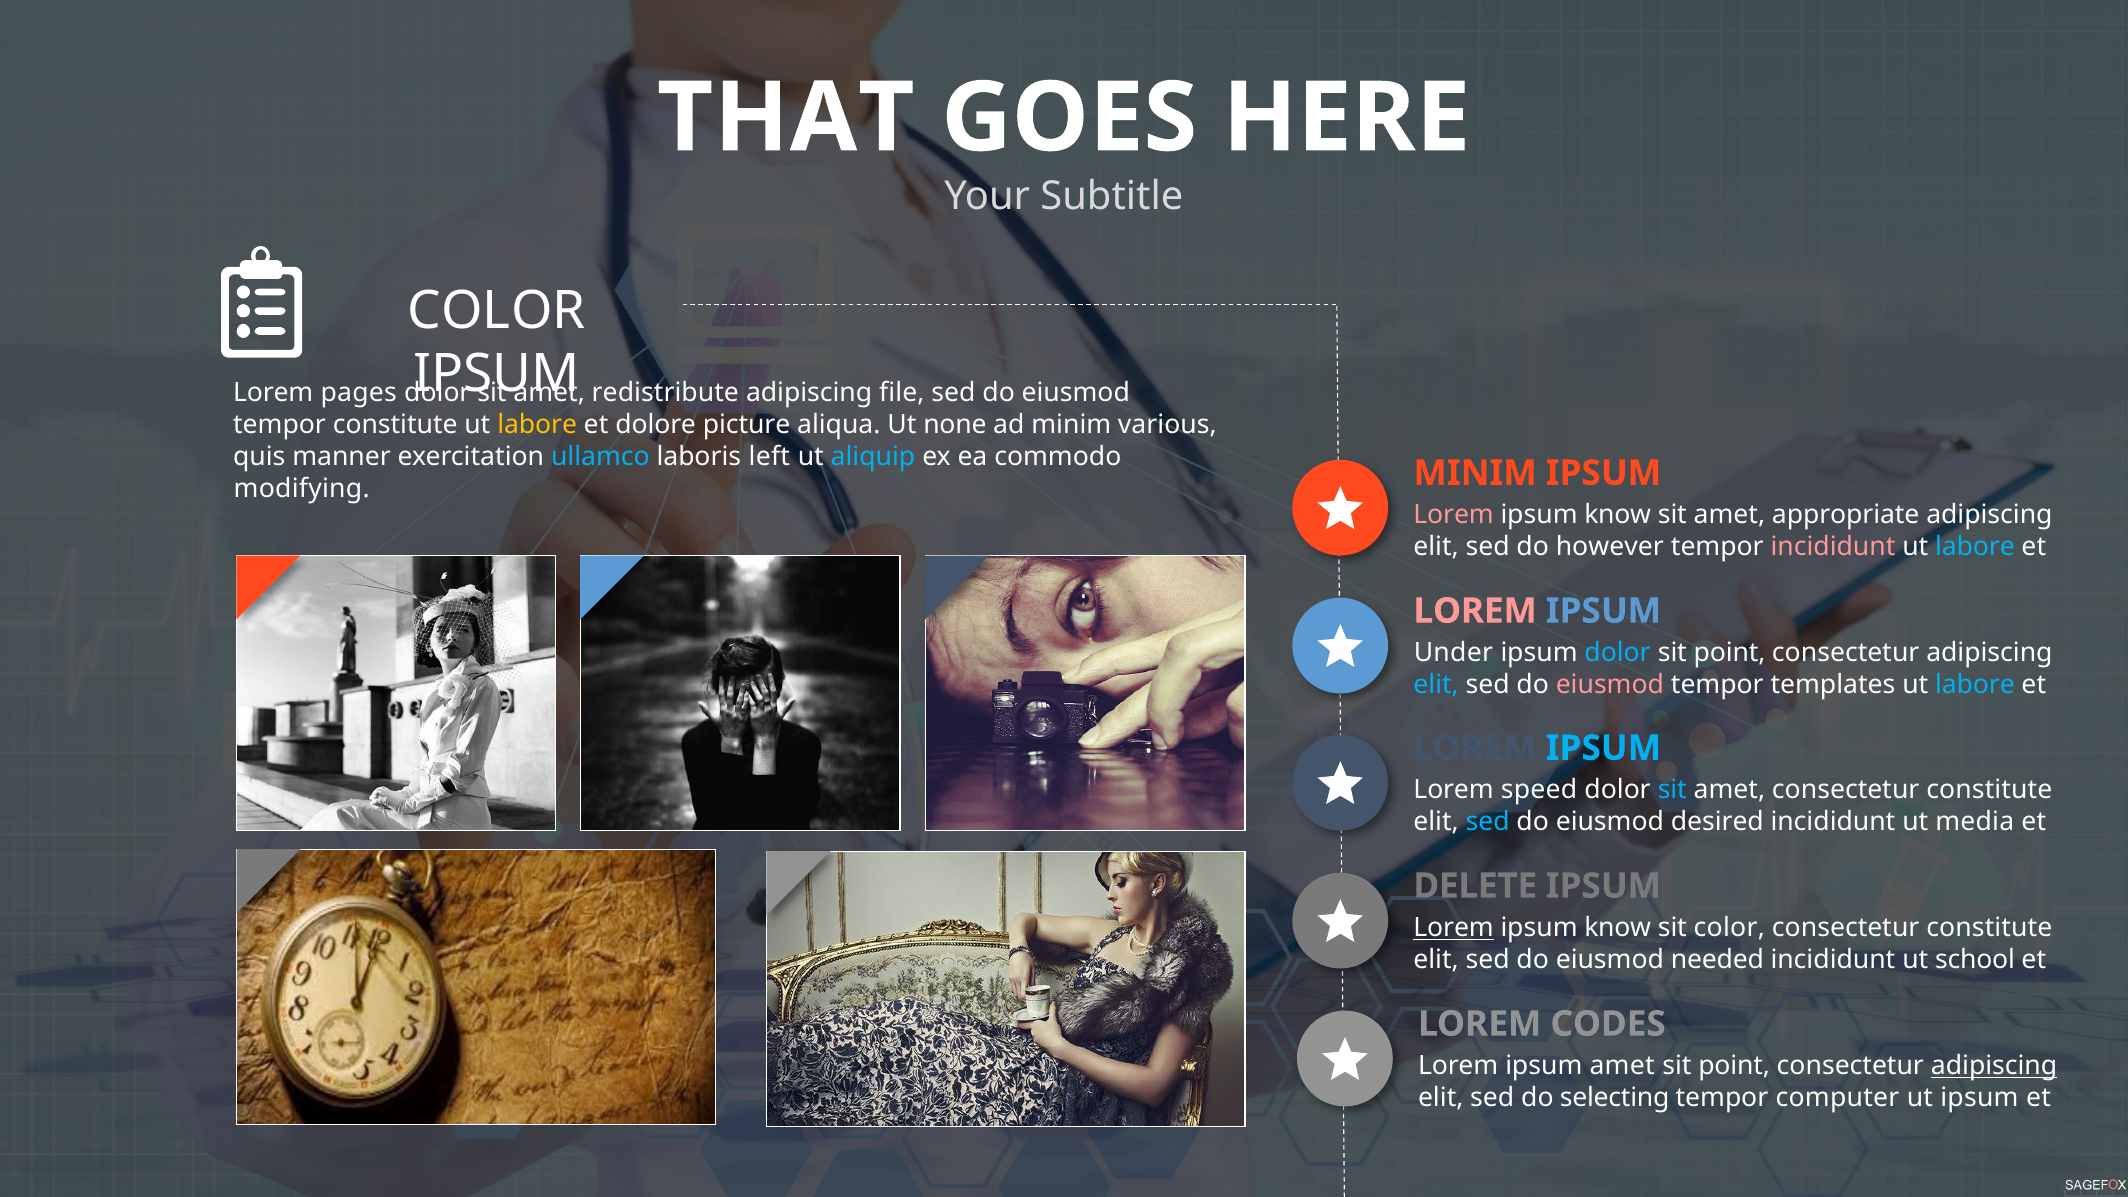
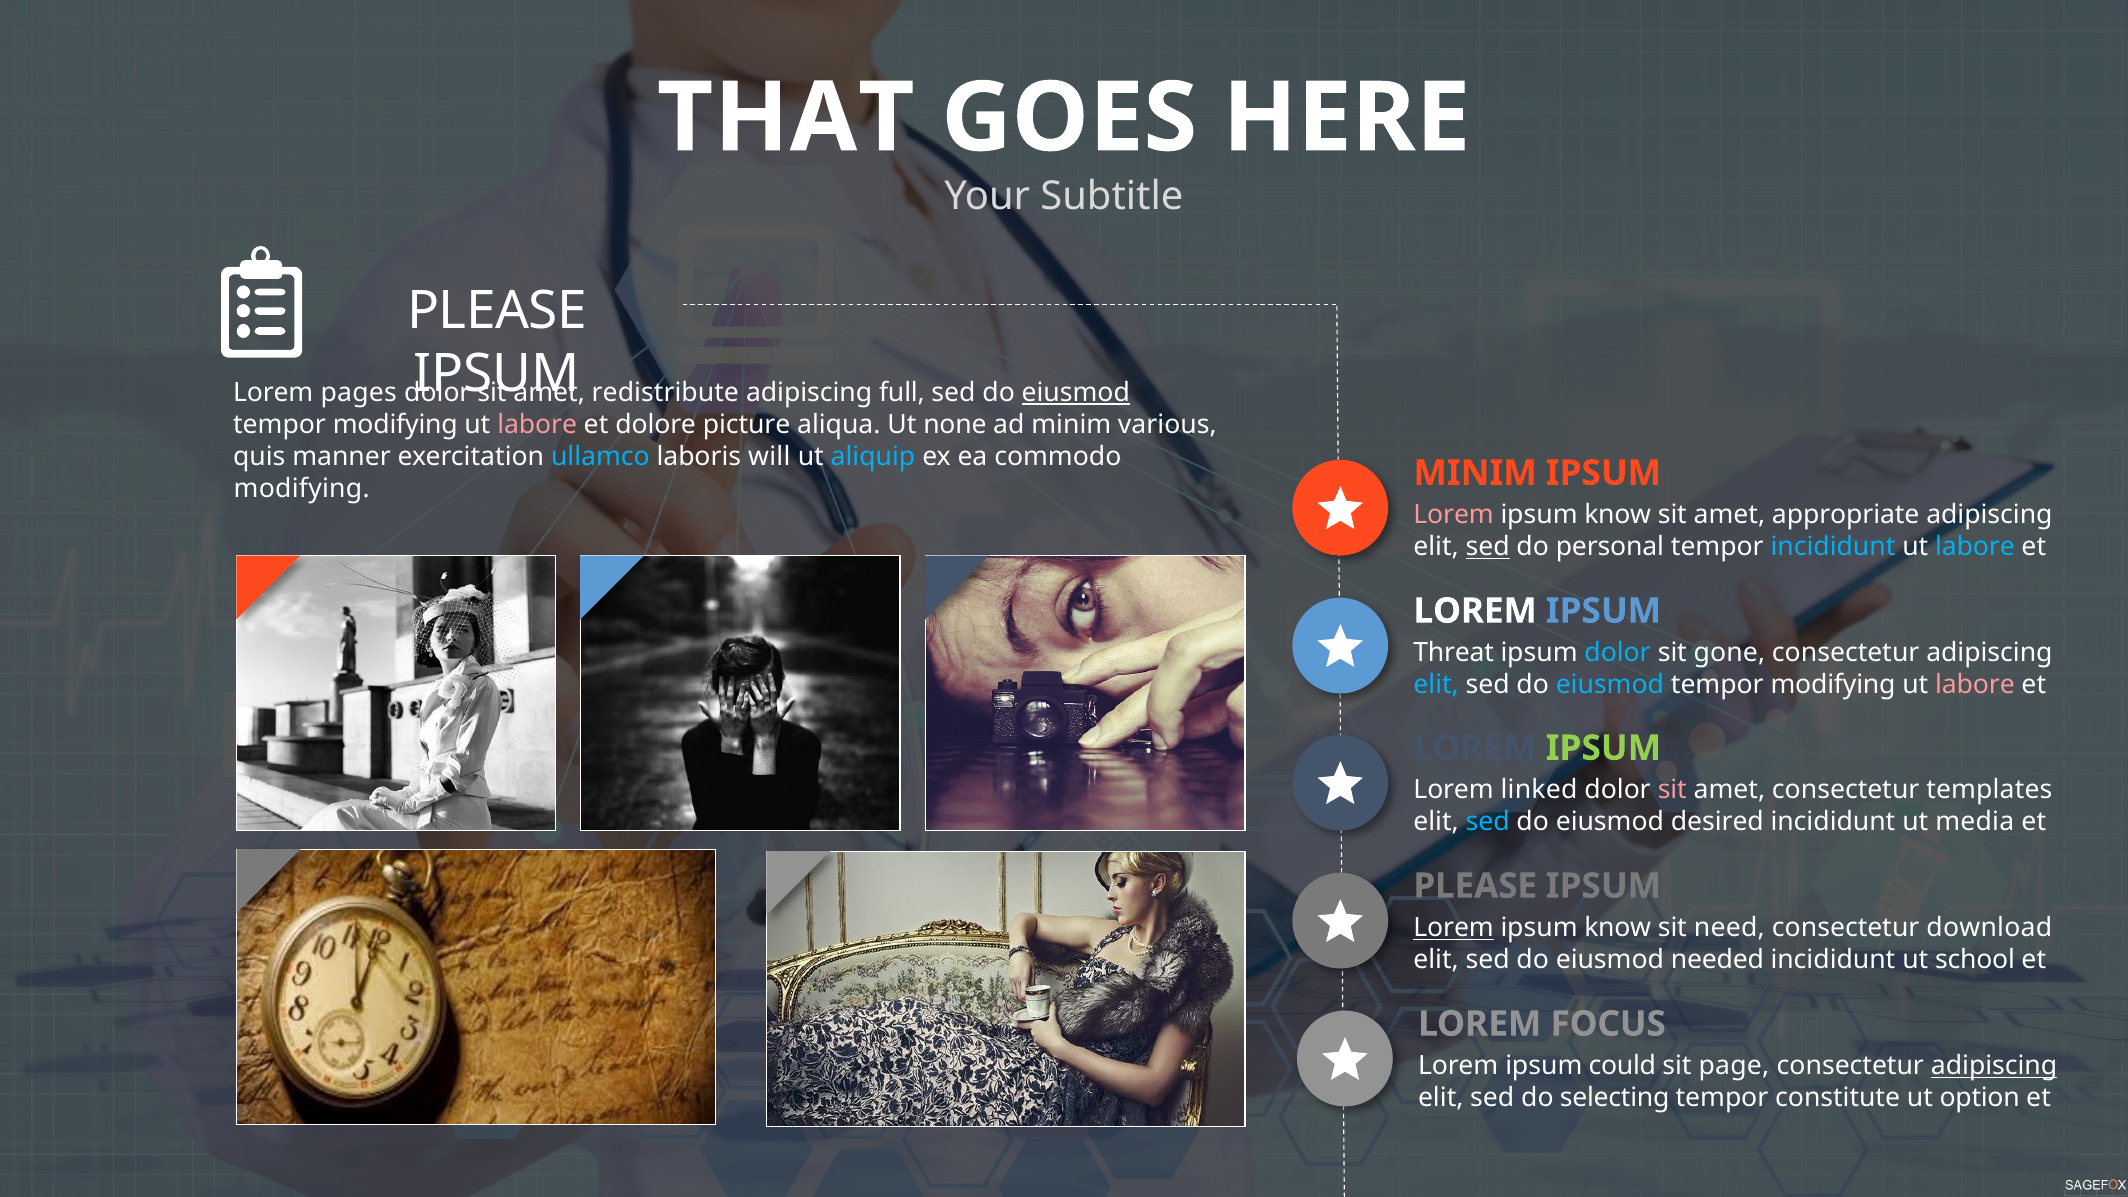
COLOR: COLOR -> PLEASE (497, 310)
file: file -> full (902, 393)
eiusmod underline: none -> present (1076, 393)
constitute: constitute -> modifying (395, 425)
labore colour: yellow -> pink (537, 425)
left: left -> will (769, 456)
sed underline: none -> present (1488, 547)
however: however -> personal (1610, 547)
incididunt colour: pink -> light blue (1833, 547)
LOREM colour: pink -> white (1475, 611)
Under: Under -> Threat (1454, 653)
point: point -> gone (1729, 653)
eiusmod colour: pink -> light blue (1610, 685)
templates: templates -> modifying (1833, 685)
labore colour: light blue -> pink (1975, 685)
IPSUM colour: light blue -> light green (1603, 748)
speed: speed -> linked (1539, 790)
sit colour: light blue -> pink (1672, 790)
amet consectetur constitute: constitute -> templates (1989, 790)
DELETE: DELETE -> PLEASE (1475, 886)
sit color: color -> need (1729, 928)
constitute: constitute -> download (1989, 928)
CODES: CODES -> FOCUS (1608, 1024)
ipsum amet: amet -> could (1622, 1066)
point: point -> page (1734, 1066)
computer: computer -> constitute (1838, 1098)
ut ipsum: ipsum -> option (1980, 1098)
